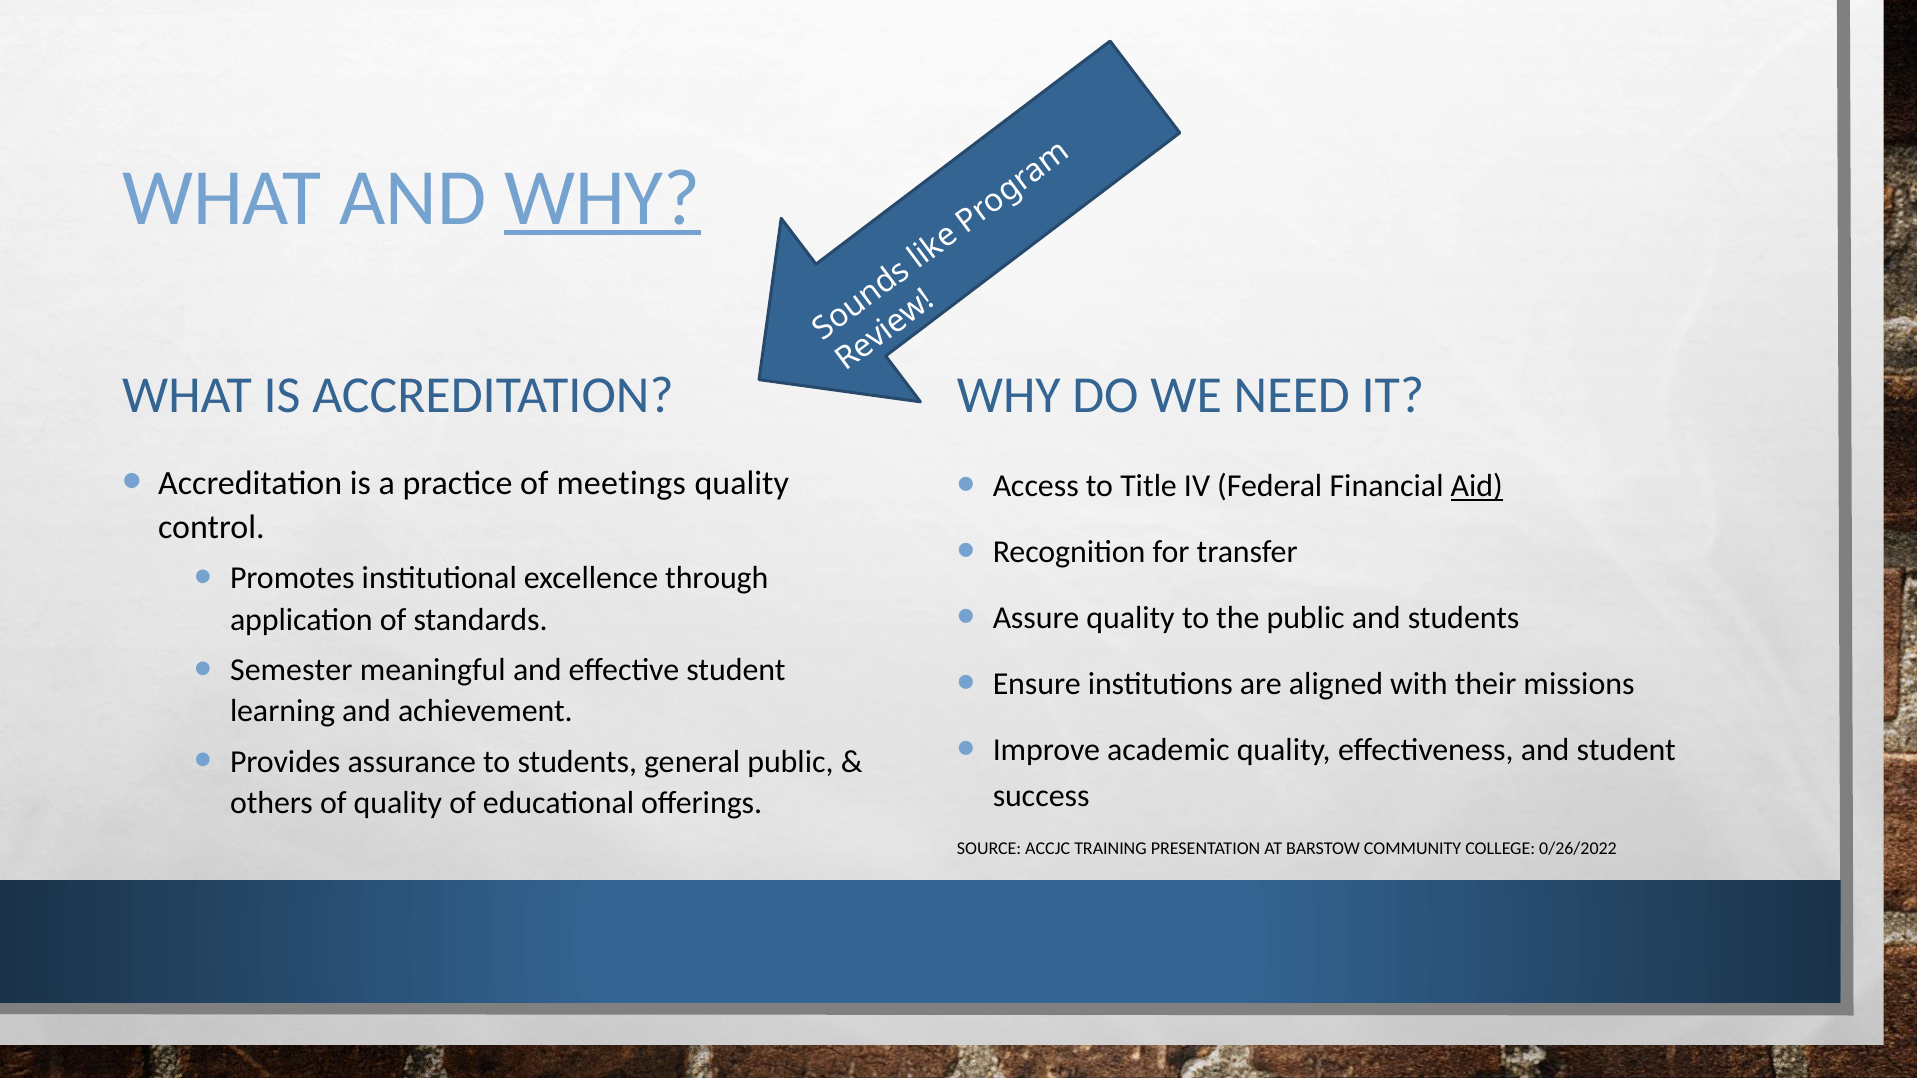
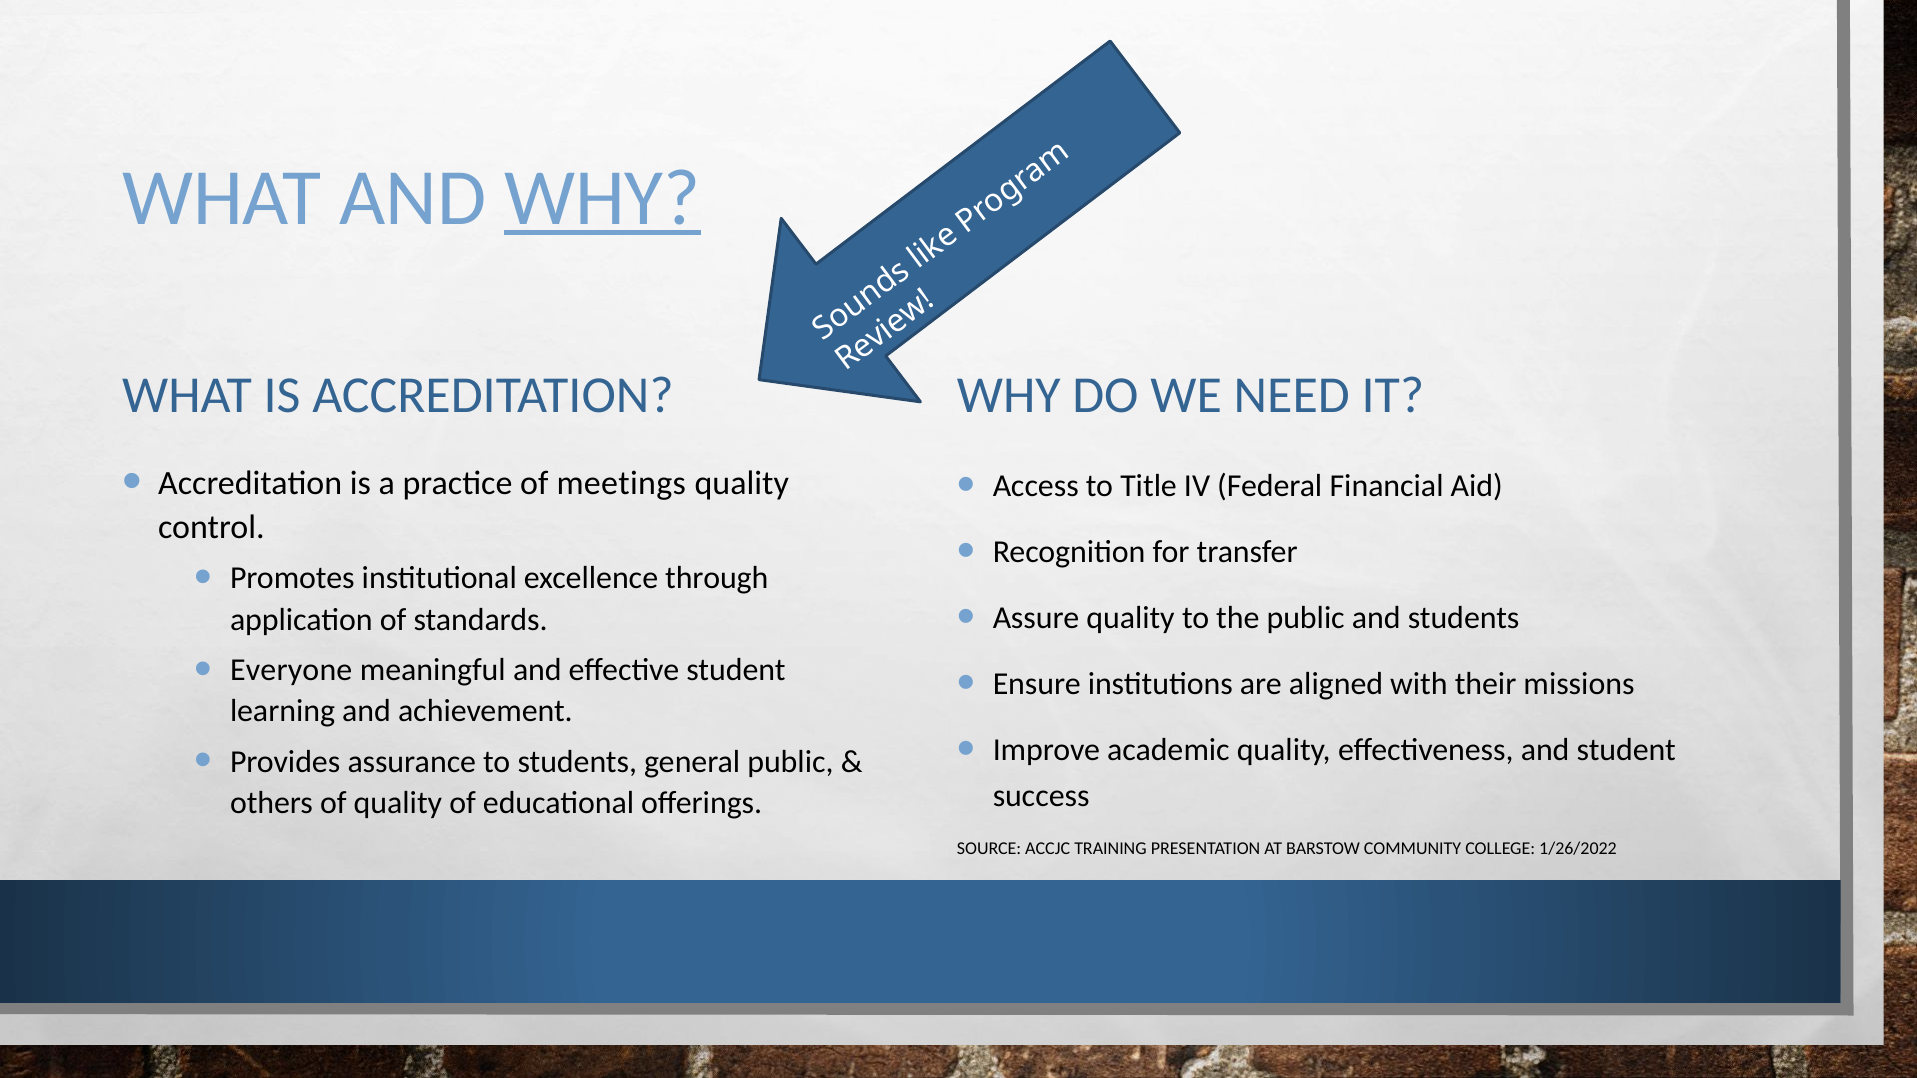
Aid underline: present -> none (1477, 486)
Semester: Semester -> Everyone (291, 670)
0/26/2022: 0/26/2022 -> 1/26/2022 (1578, 849)
